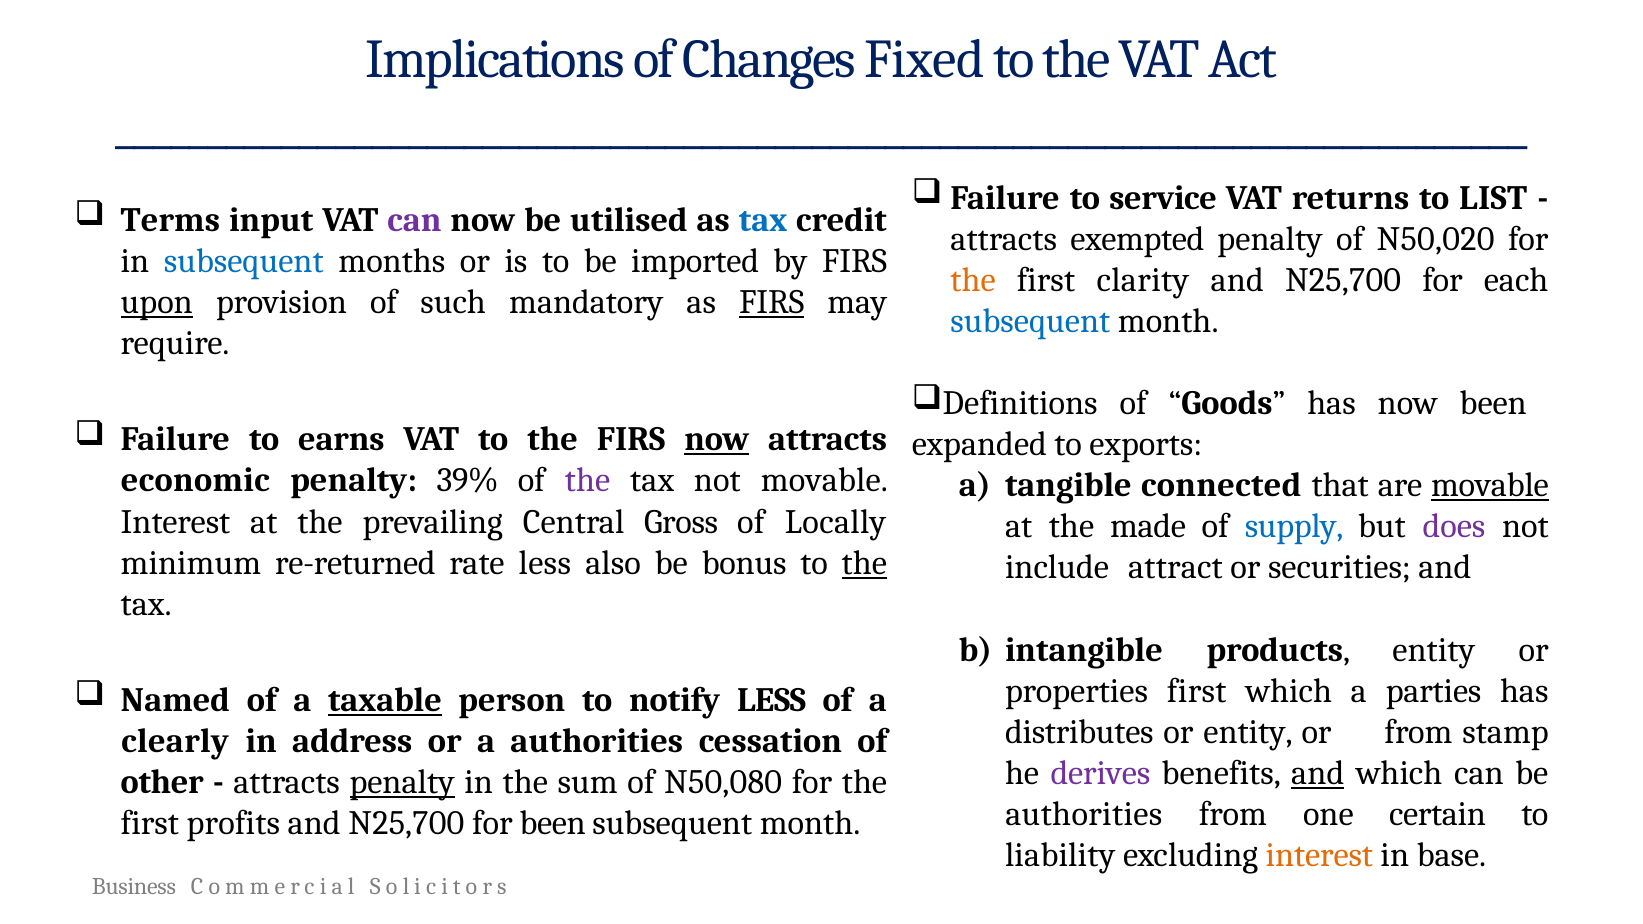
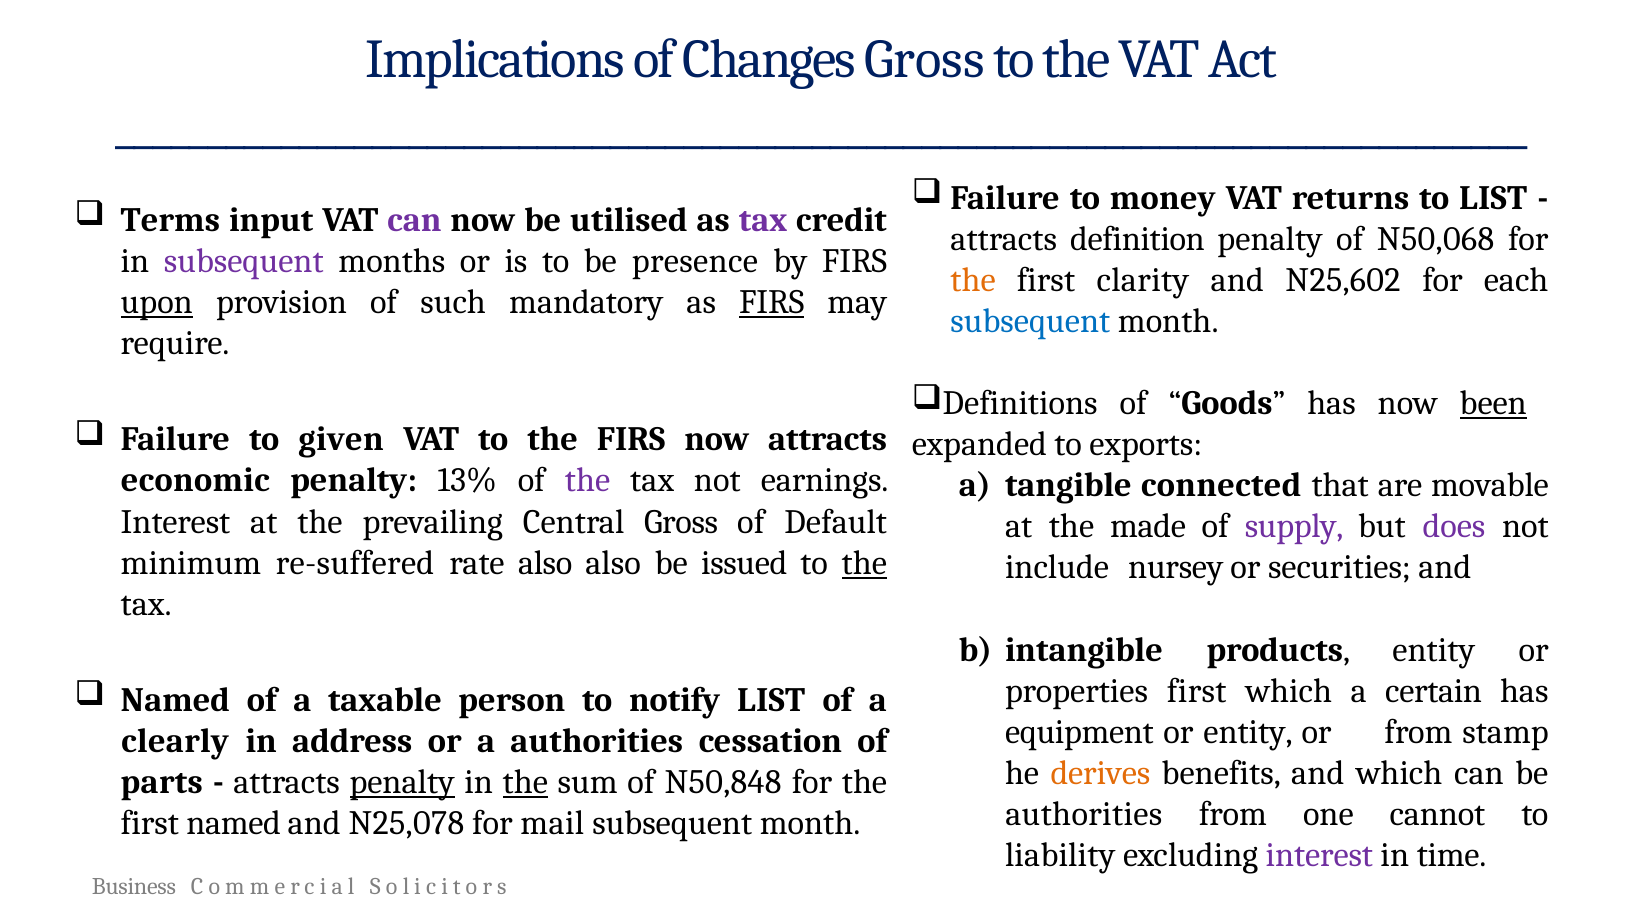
Changes Fixed: Fixed -> Gross (925, 59)
service: service -> money (1163, 198)
tax colour: blue -> purple (763, 220)
exempted: exempted -> definition (1137, 239)
N50,020: N50,020 -> N50,068 (1436, 239)
subsequent colour: blue -> purple (244, 261)
imported: imported -> presence (695, 261)
N25,700: N25,700 -> N25,602 (1343, 280)
been underline: none -> present (1493, 403)
earns: earns -> given (341, 440)
now underline: present -> none (717, 440)
39%: 39% -> 13% (467, 481)
not movable: movable -> earnings (825, 481)
movable underline: present -> none (1490, 486)
Locally: Locally -> Default (836, 522)
supply colour: blue -> purple (1294, 527)
re-returned: re-returned -> re-suffered (355, 563)
rate less: less -> also (545, 563)
bonus: bonus -> issued (744, 563)
attract: attract -> nursey (1176, 568)
parties: parties -> certain (1434, 691)
taxable underline: present -> none (385, 700)
notify LESS: LESS -> LIST (771, 700)
distributes: distributes -> equipment (1079, 732)
derives colour: purple -> orange (1100, 773)
and underline: present -> none (1318, 773)
other: other -> parts (162, 782)
the underline: none -> present (525, 782)
N50,080: N50,080 -> N50,848 (723, 782)
certain: certain -> cannot (1437, 814)
first profits: profits -> named (234, 824)
N25,700: N25,700 -> N25,078 (406, 824)
for been: been -> mail (552, 824)
interest colour: orange -> purple (1319, 855)
base: base -> time (1452, 855)
